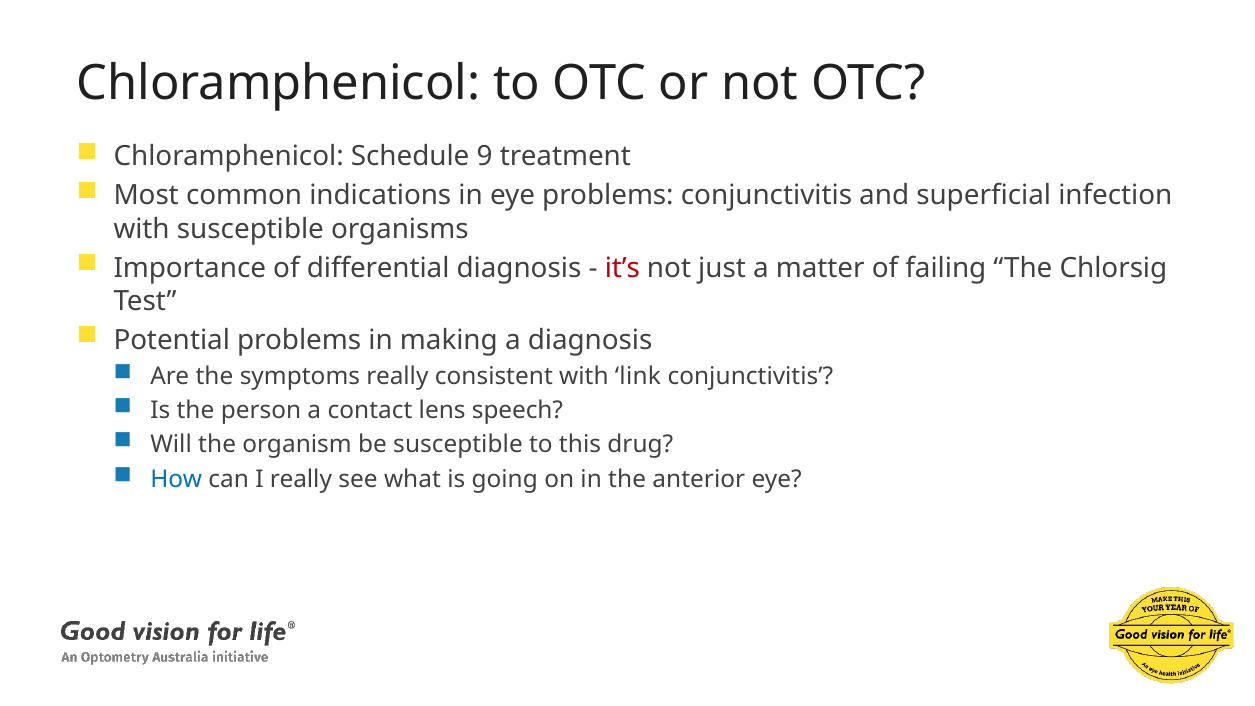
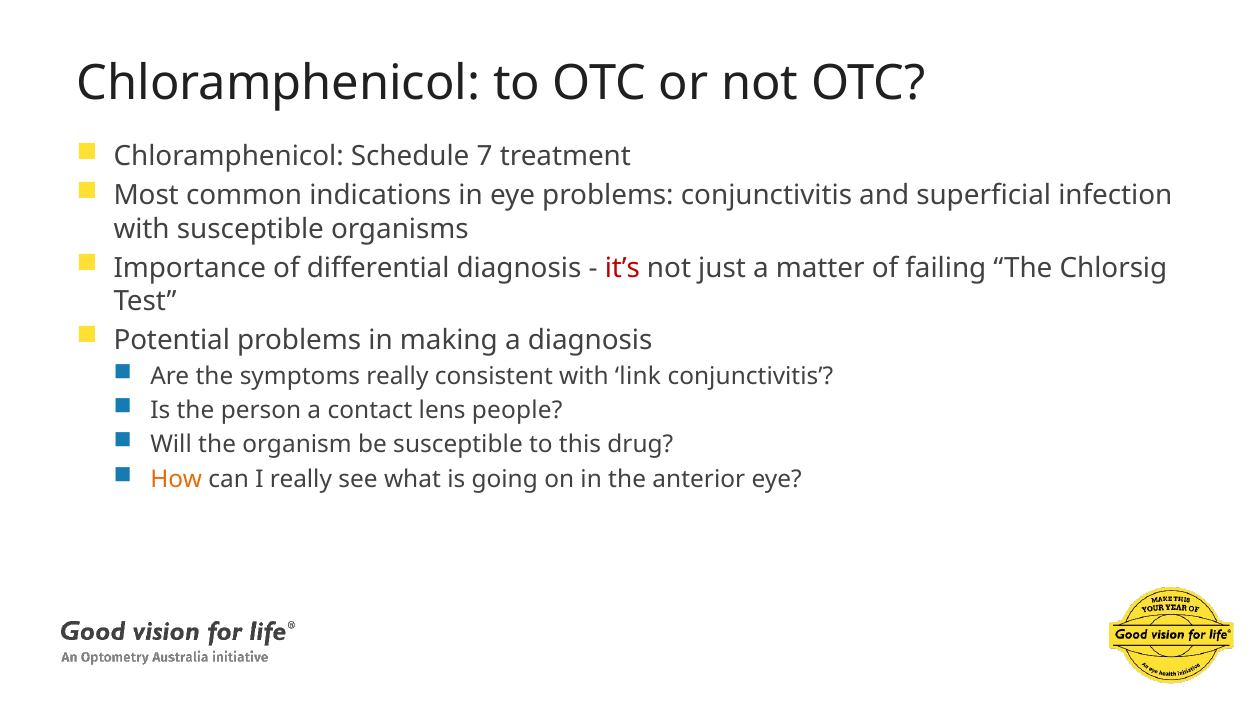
9: 9 -> 7 (485, 156)
speech: speech -> people (517, 410)
How colour: blue -> orange (176, 479)
